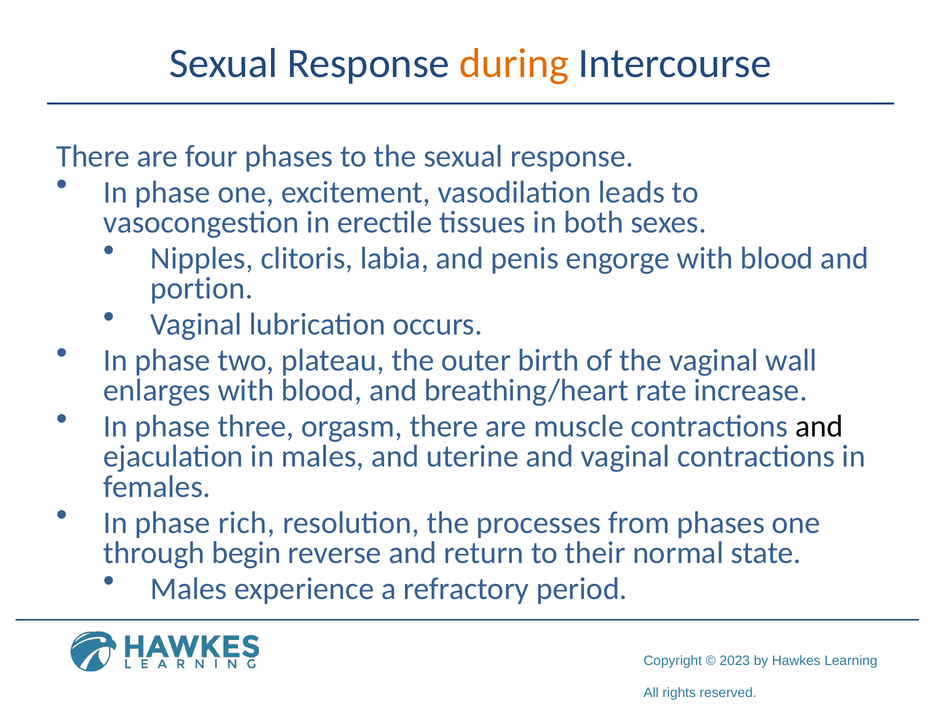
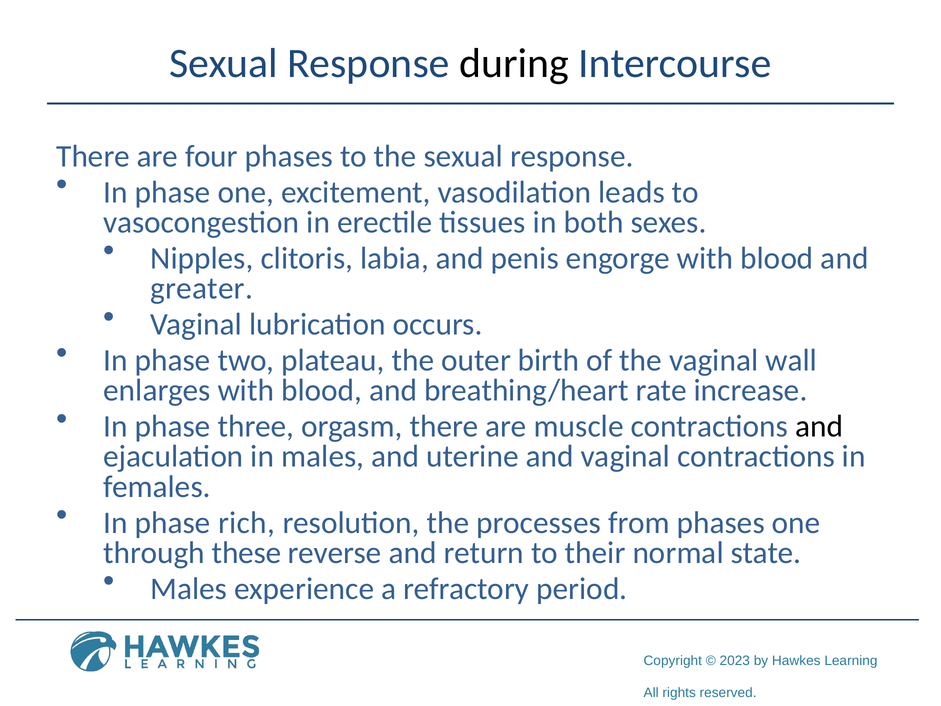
during colour: orange -> black (514, 63)
portion: portion -> greater (202, 288)
begin: begin -> these (247, 553)
